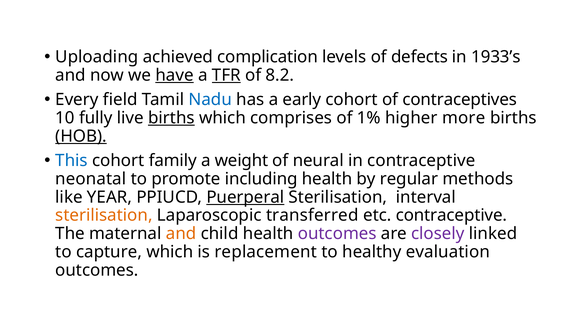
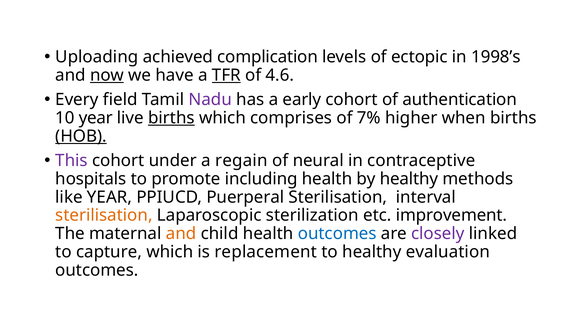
defects: defects -> ectopic (419, 57)
1933’s: 1933’s -> 1998’s (496, 57)
now underline: none -> present (107, 75)
have underline: present -> none (175, 75)
8.2: 8.2 -> 4.6 (280, 75)
Nadu colour: blue -> purple (210, 100)
contraceptives: contraceptives -> authentication (460, 100)
10 fully: fully -> year (96, 118)
1%: 1% -> 7% (369, 118)
more: more -> when (464, 118)
This colour: blue -> purple (71, 161)
family: family -> under (173, 161)
weight: weight -> regain (241, 161)
neonatal: neonatal -> hospitals (91, 179)
by regular: regular -> healthy (409, 179)
Puerperal underline: present -> none (245, 197)
transferred: transferred -> sterilization (312, 216)
etc contraceptive: contraceptive -> improvement (451, 216)
outcomes colour: purple -> blue (337, 234)
